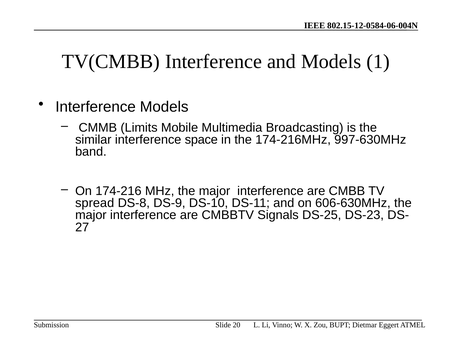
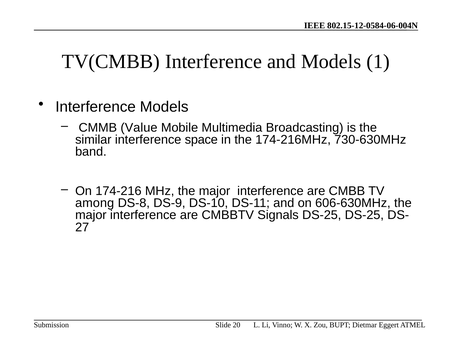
Limits: Limits -> Value (139, 128)
997-630MHz: 997-630MHz -> 730-630MHz (370, 140)
spread: spread -> among (95, 203)
DS-25 DS-23: DS-23 -> DS-25 (364, 215)
